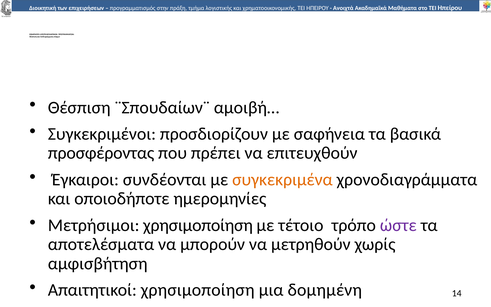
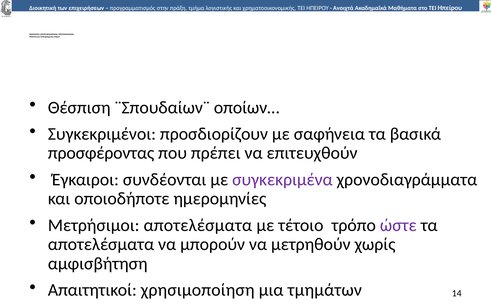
αµοιβή…: αµοιβή… -> οποίων… (247, 107)
συγκεκριµένα colour: orange -> purple (282, 180)
Μετρήσιµοι χρησιµοποίηση: χρησιµοποίηση -> αποτελέσµατα (198, 225)
δοµηµένη: δοµηµένη -> τµηµάτων (325, 290)
